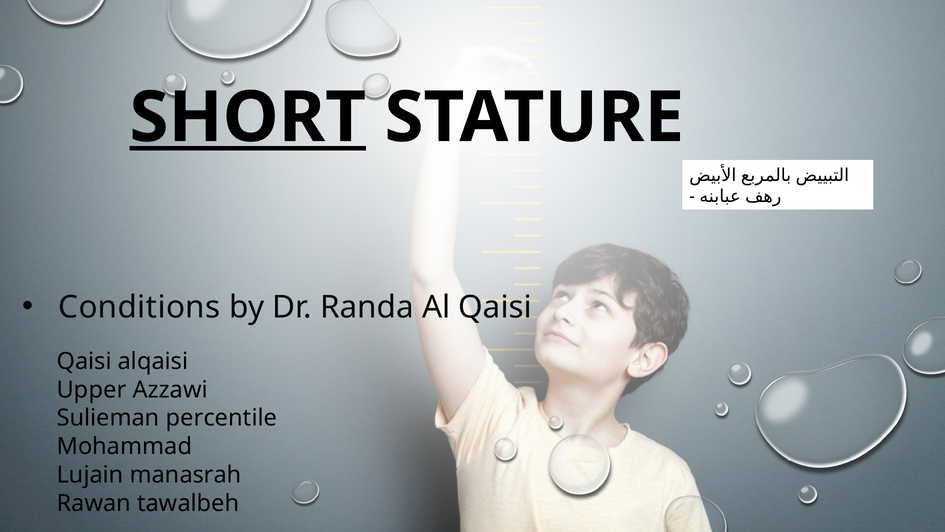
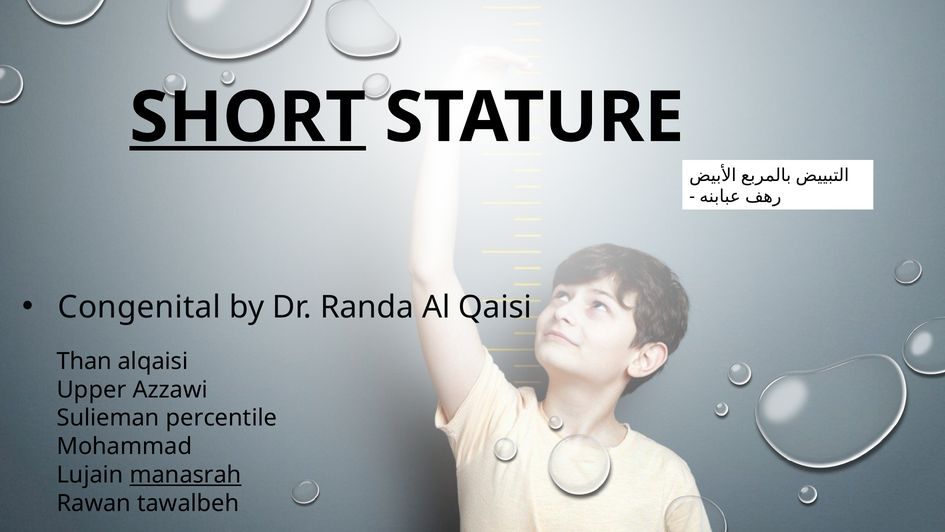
Conditions: Conditions -> Congenital (139, 307)
Qaisi: Qaisi -> Than (84, 361)
manasrah underline: none -> present (186, 474)
